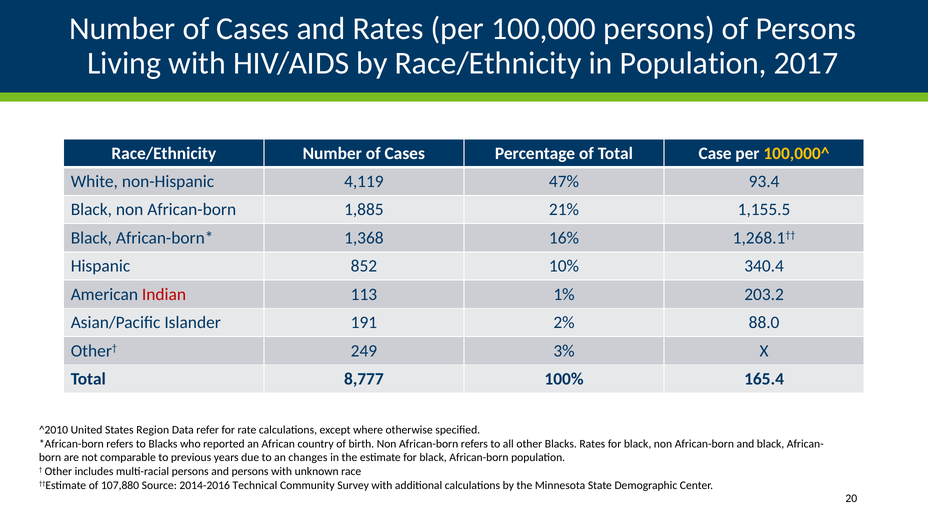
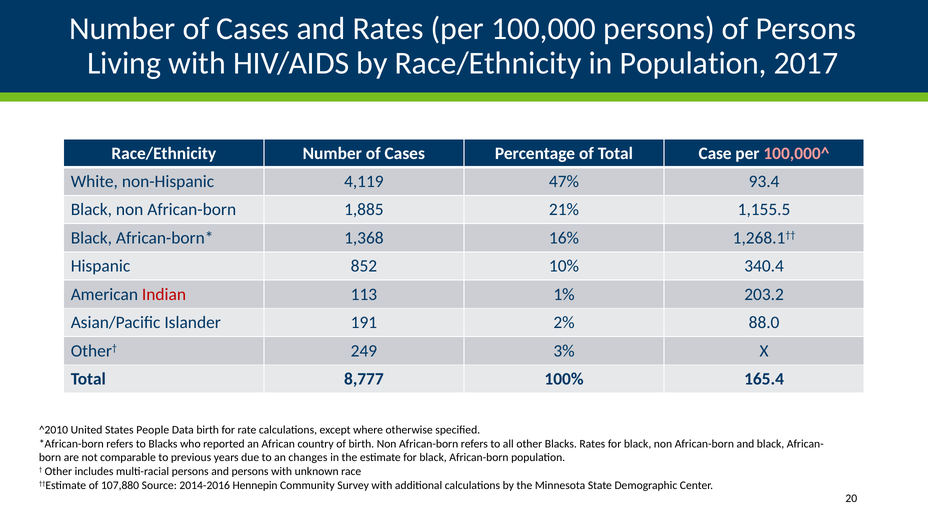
100,000^ colour: yellow -> pink (796, 153)
Region: Region -> People (153, 430)
Data refer: refer -> birth (208, 430)
Technical: Technical -> Hennepin (255, 485)
